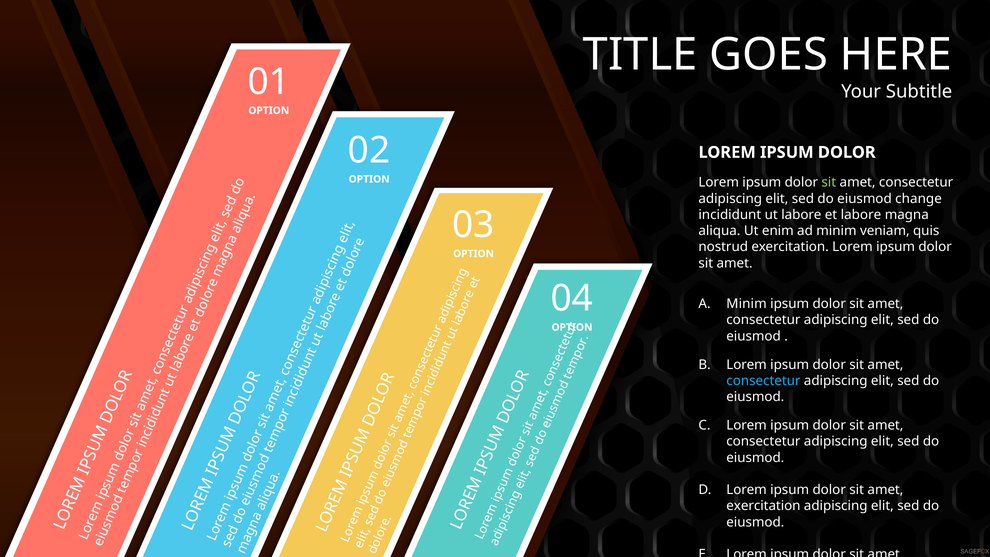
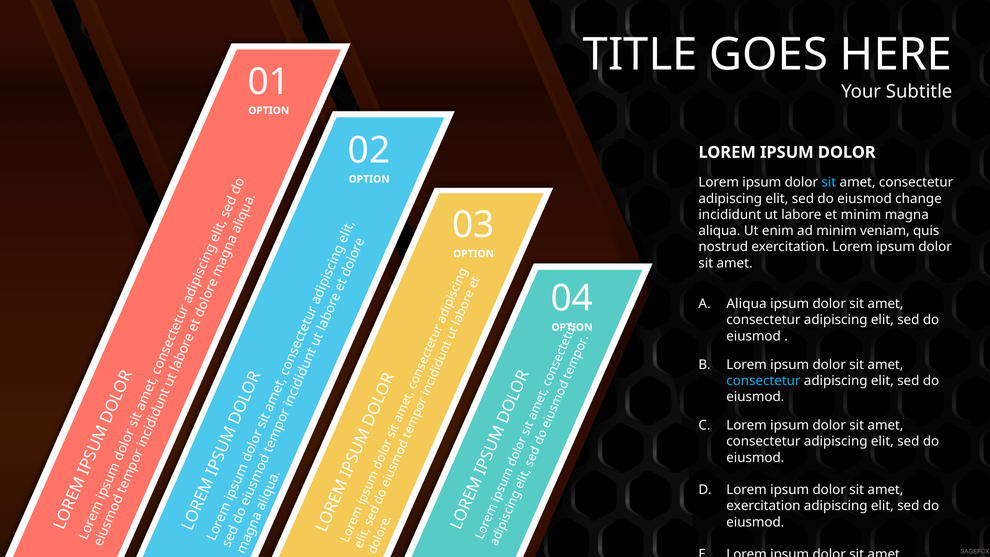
sit colour: light green -> light blue (829, 182)
et labore: labore -> minim (861, 215)
Minim: Minim -> Aliqua (747, 304)
